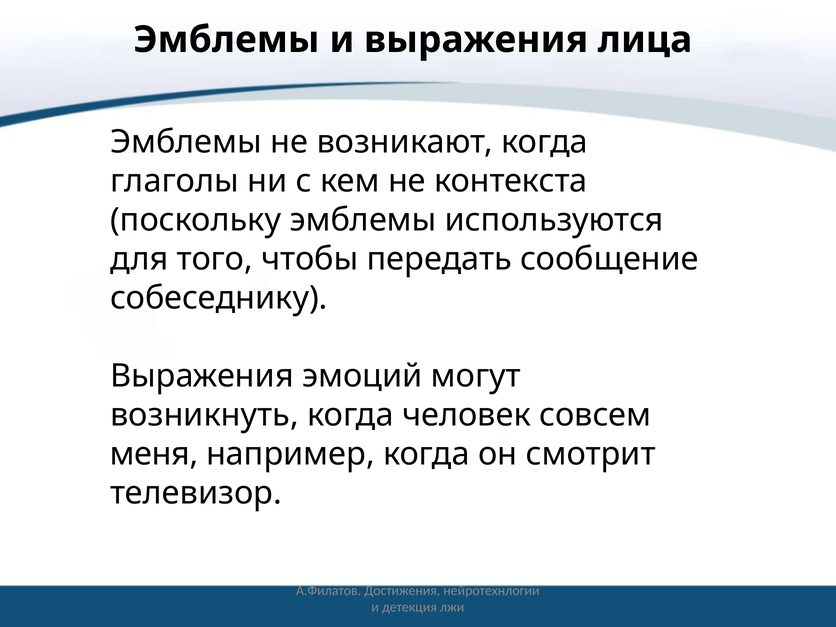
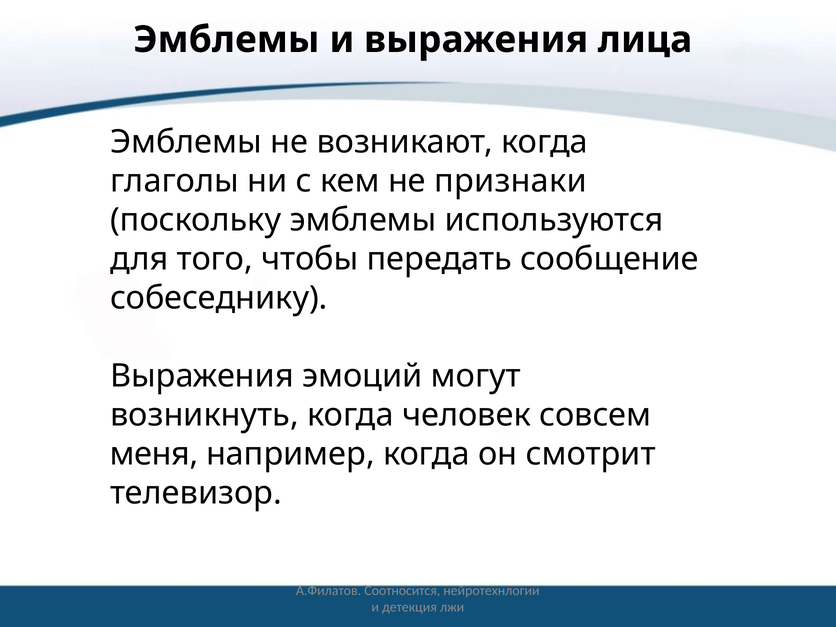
контекста: контекста -> признаки (511, 181)
Достижения: Достижения -> Соотносится (402, 590)
